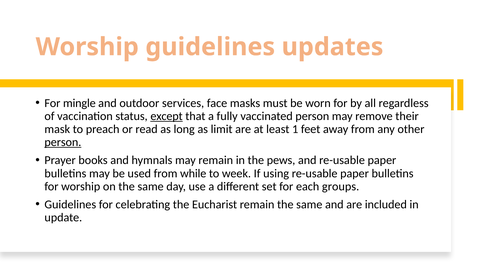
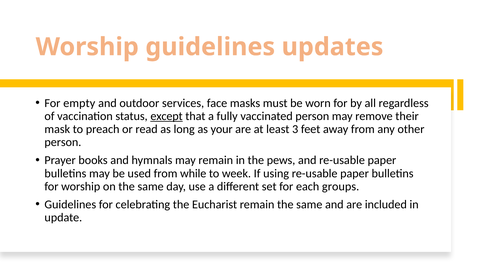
mingle: mingle -> empty (79, 103)
limit: limit -> your (222, 129)
1: 1 -> 3 (295, 129)
person underline: present -> none (63, 142)
